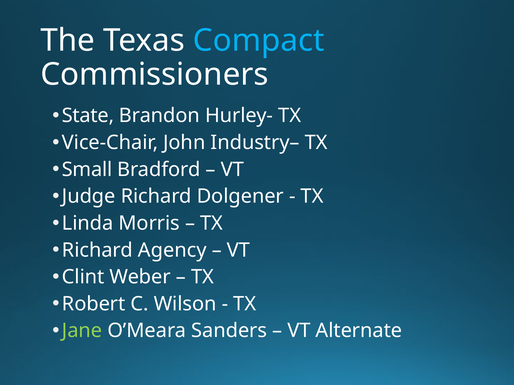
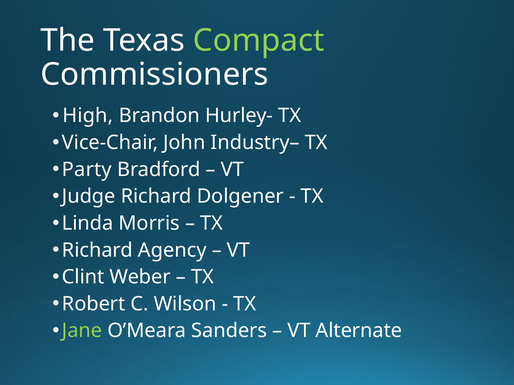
Compact colour: light blue -> light green (259, 41)
State: State -> High (88, 116)
Small: Small -> Party (87, 170)
